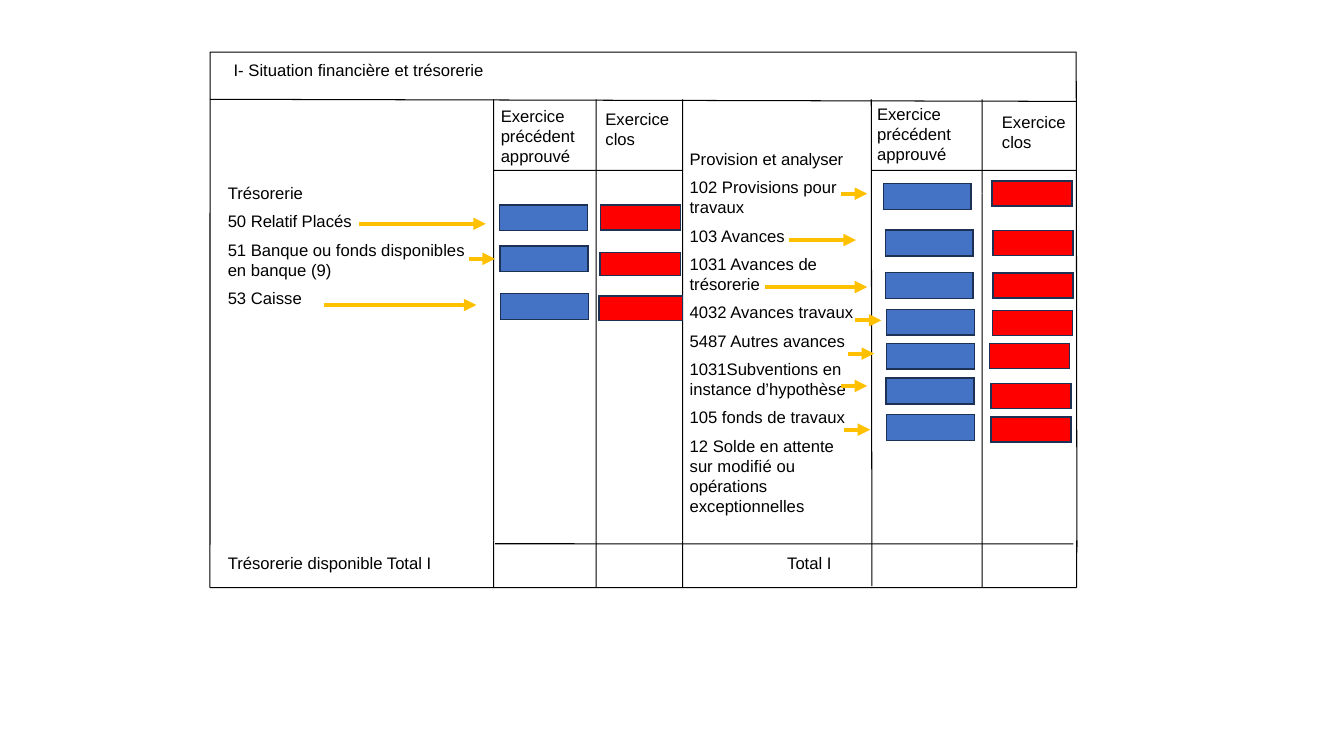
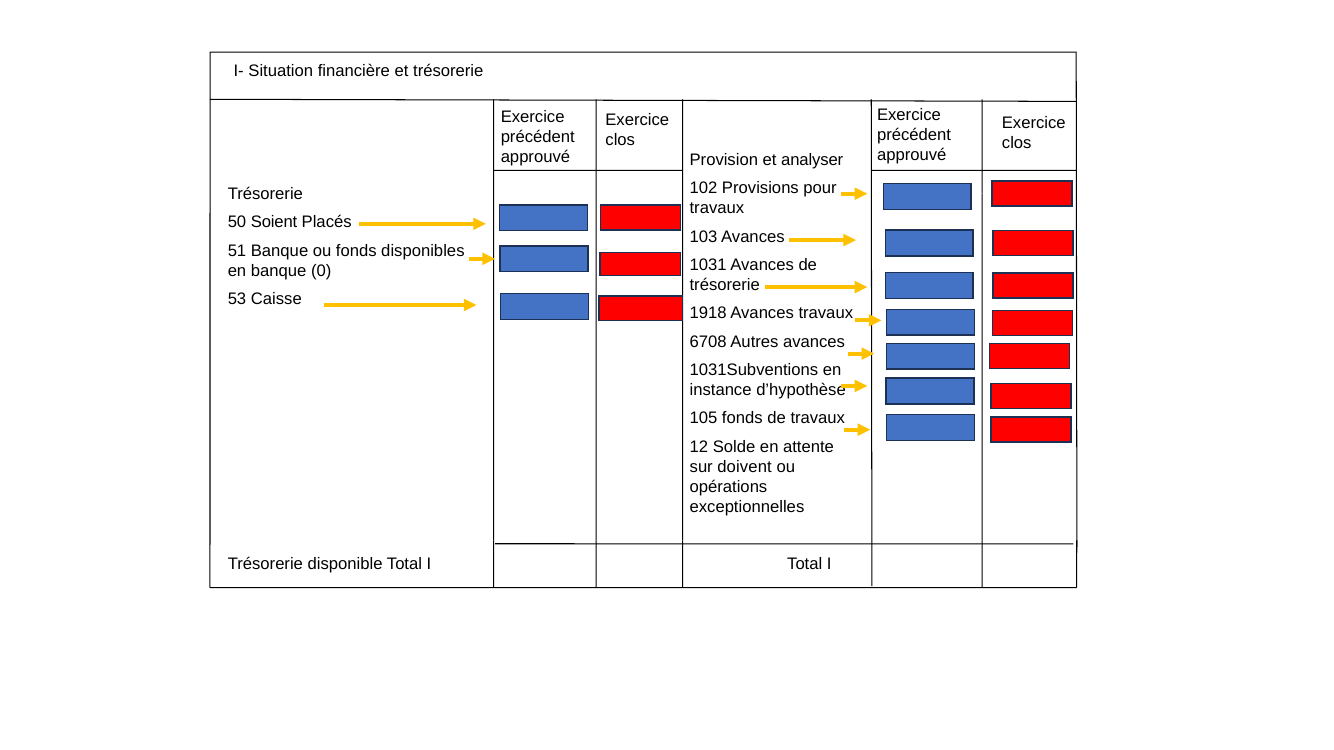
Relatif: Relatif -> Soient (274, 223)
9: 9 -> 0 (321, 271)
4032: 4032 -> 1918 (708, 314)
5487: 5487 -> 6708 (708, 342)
modifié: modifié -> doivent (745, 467)
